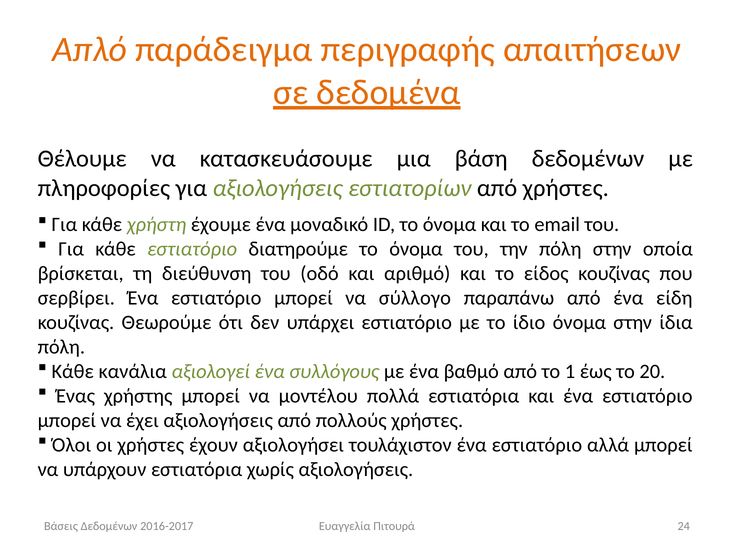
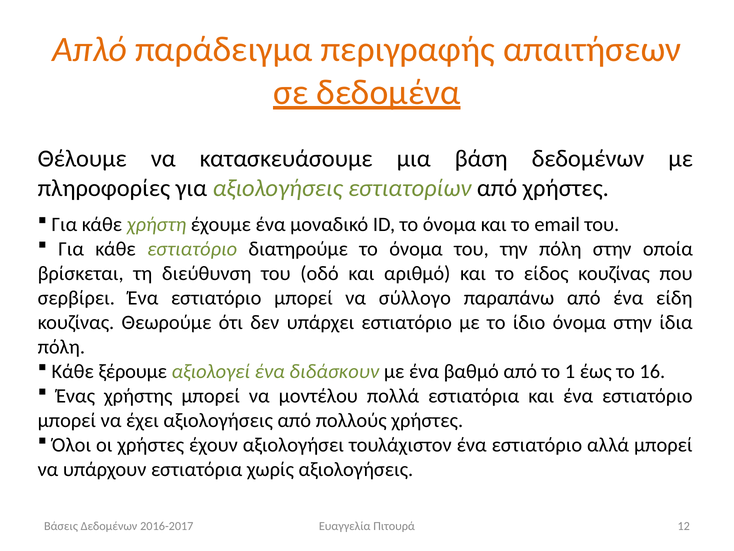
κανάλια: κανάλια -> ξέρουμε (133, 371)
συλλόγους: συλλόγους -> διδάσκουν (334, 371)
20: 20 -> 16 (652, 371)
24: 24 -> 12 (684, 526)
